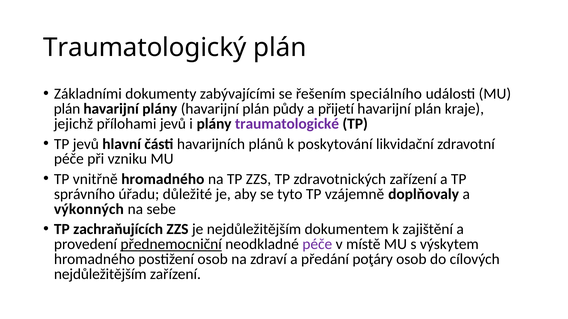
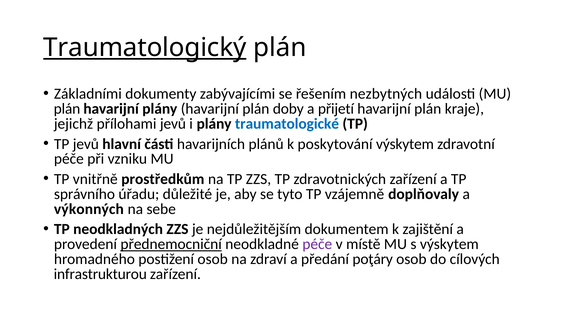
Traumatologický underline: none -> present (145, 48)
speciálního: speciálního -> nezbytných (386, 94)
půdy: půdy -> doby (288, 109)
traumatologické colour: purple -> blue (287, 124)
poskytování likvidační: likvidační -> výskytem (405, 144)
vnitřně hromadného: hromadného -> prostředkům (163, 179)
zachraňujících: zachraňujících -> neodkladných (118, 230)
nejdůležitějším: nejdůležitějším -> infrastrukturou (100, 274)
